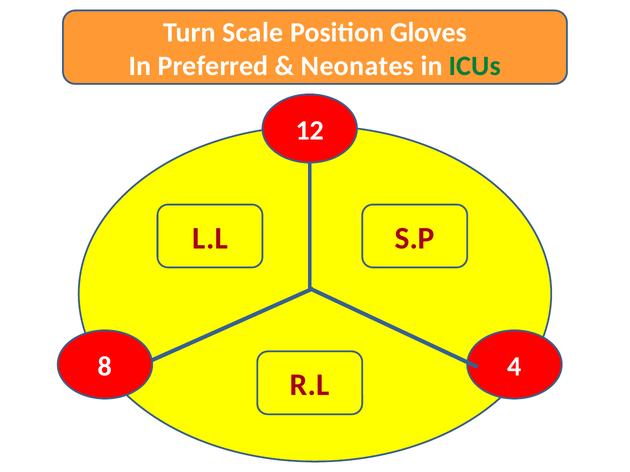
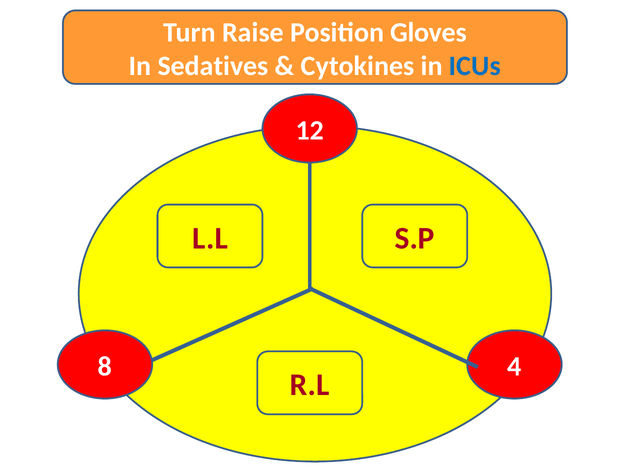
Scale: Scale -> Raise (253, 32)
Preferred: Preferred -> Sedatives (213, 66)
Neonates: Neonates -> Cytokines (358, 66)
ICUs colour: green -> blue (475, 66)
